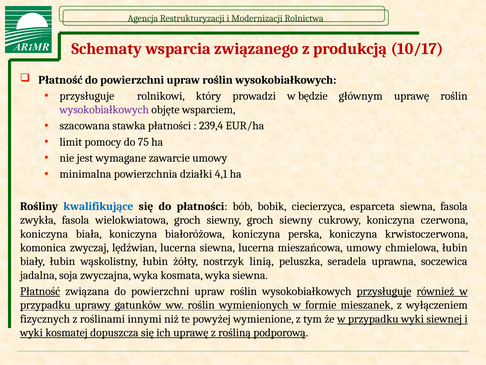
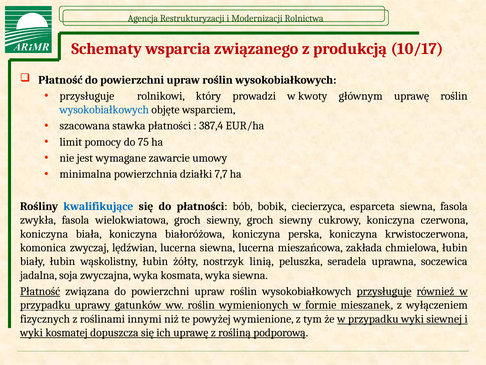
będzie: będzie -> kwoty (313, 96)
wysokobiałkowych colour: purple -> blue (104, 110)
239,4: 239,4 -> 387,4 (211, 126)
4,1: 4,1 -> 7,7 (221, 174)
mieszańcowa umowy: umowy -> zakłada (364, 247)
